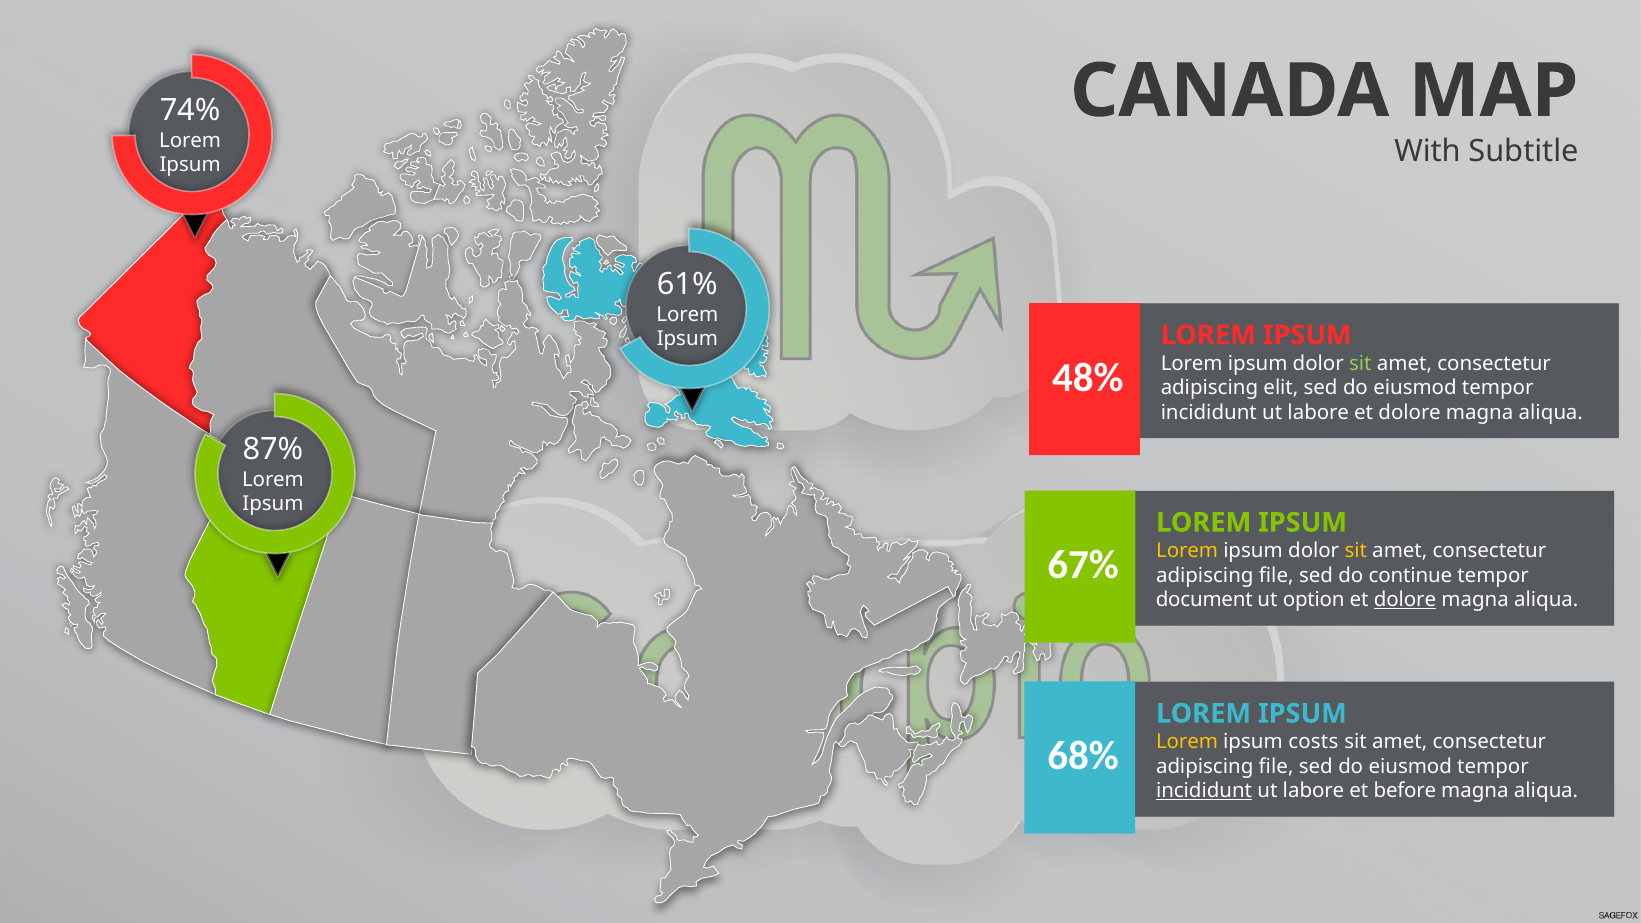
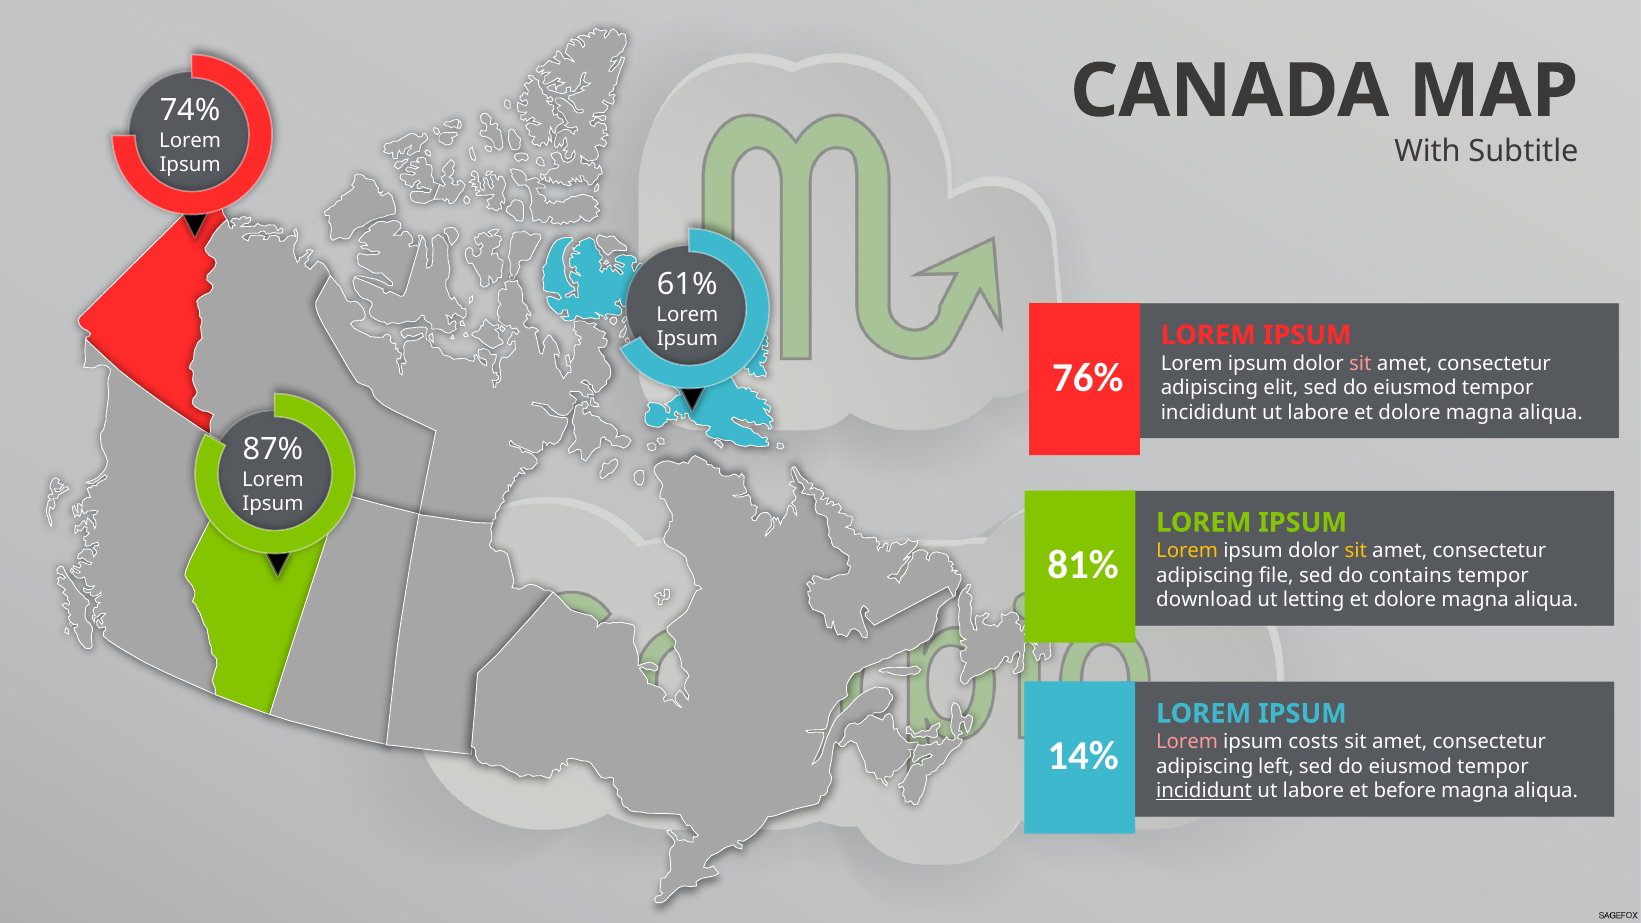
sit colour: light green -> pink (1360, 363)
48%: 48% -> 76% (1088, 378)
67%: 67% -> 81% (1083, 565)
continue: continue -> contains (1410, 575)
document: document -> download (1204, 600)
option: option -> letting (1314, 600)
dolore underline: present -> none (1405, 600)
Lorem colour: yellow -> pink (1187, 742)
68%: 68% -> 14% (1083, 756)
file: file -> left (1276, 766)
